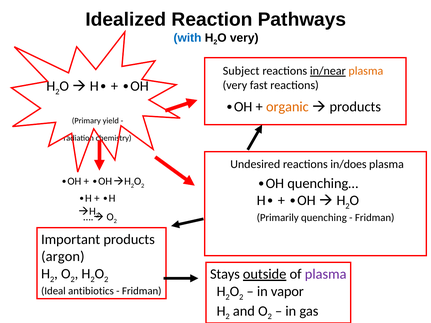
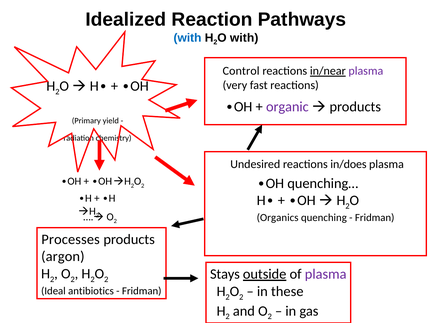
very: very -> with (244, 38)
Subject: Subject -> Control (241, 71)
plasma colour: orange -> purple (366, 71)
organic colour: orange -> purple (287, 107)
Primarily: Primarily -> Organics (278, 218)
Important: Important -> Processes (71, 240)
vapor: vapor -> these (287, 292)
